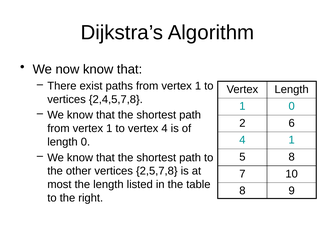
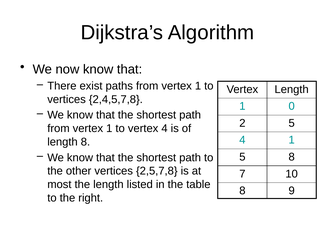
2 6: 6 -> 5 (292, 123)
length 0: 0 -> 8 (85, 141)
